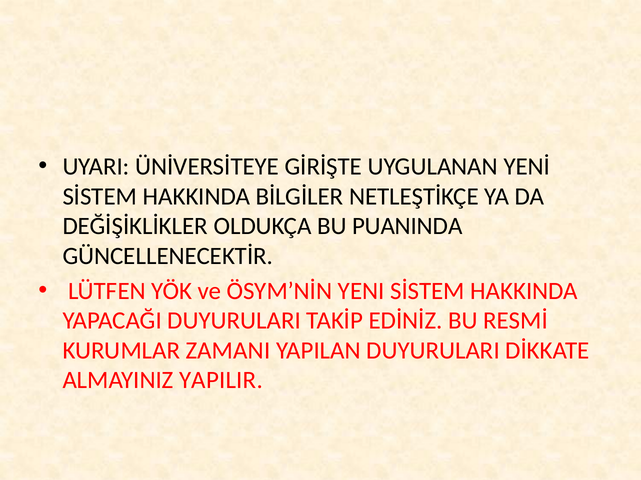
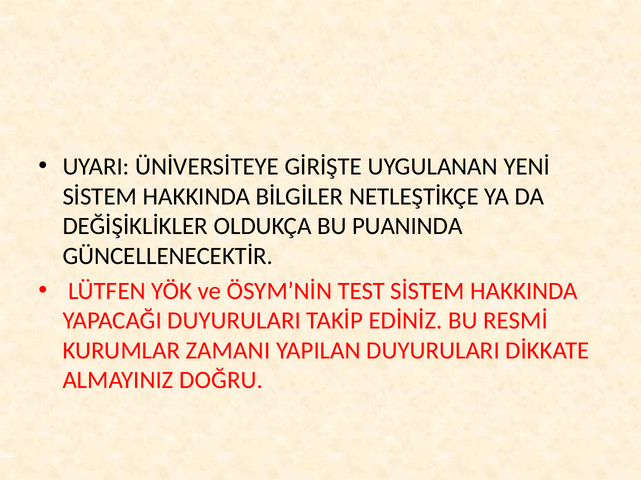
YENI: YENI -> TEST (361, 291)
YAPILIR: YAPILIR -> DOĞRU (221, 381)
